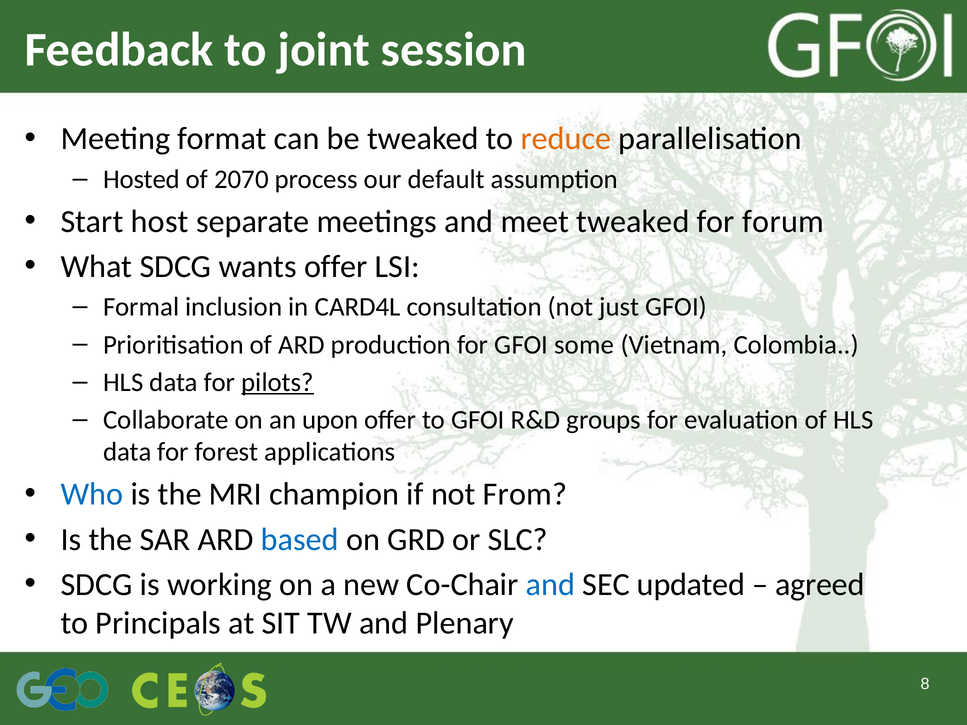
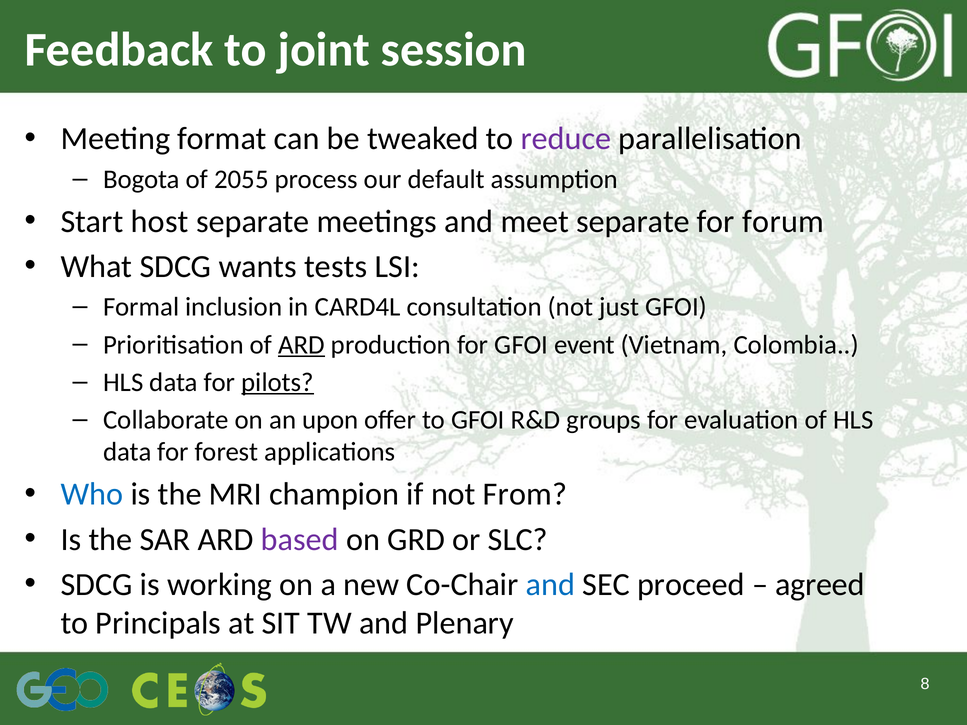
reduce colour: orange -> purple (566, 139)
Hosted: Hosted -> Bogota (141, 179)
2070: 2070 -> 2055 (241, 179)
meet tweaked: tweaked -> separate (633, 222)
wants offer: offer -> tests (336, 267)
ARD underline: none -> present (301, 345)
some: some -> event (584, 345)
based colour: blue -> purple (300, 540)
updated: updated -> proceed (691, 585)
